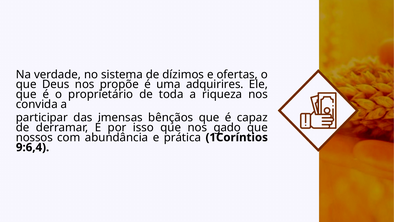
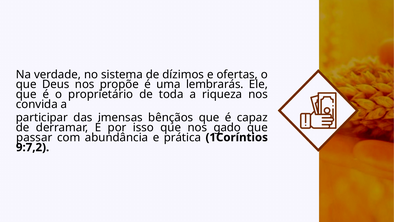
adquirires: adquirires -> lembrarás (215, 84)
nossos: nossos -> passar (34, 137)
9:6,4: 9:6,4 -> 9:7,2 (33, 147)
